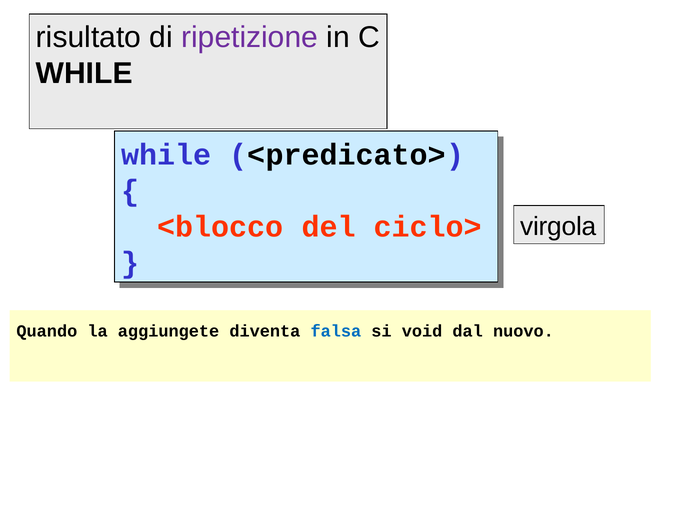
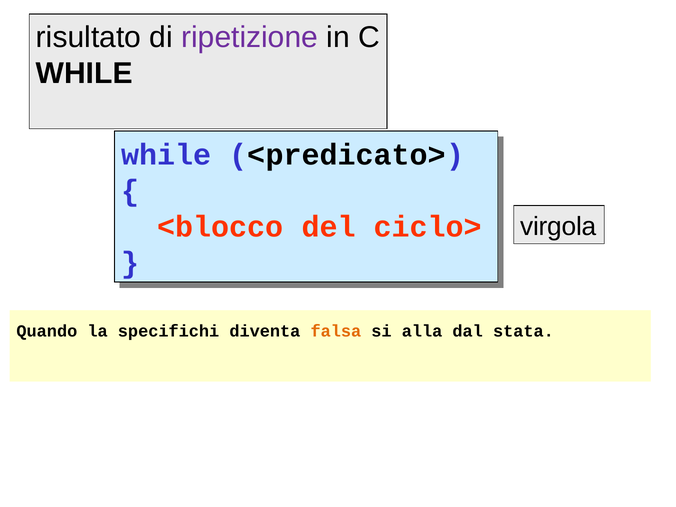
aggiungete: aggiungete -> specifichi (169, 331)
falsa colour: blue -> orange (336, 331)
void: void -> alla (422, 331)
nuovo: nuovo -> stata (523, 331)
